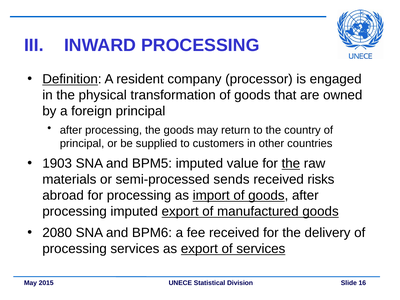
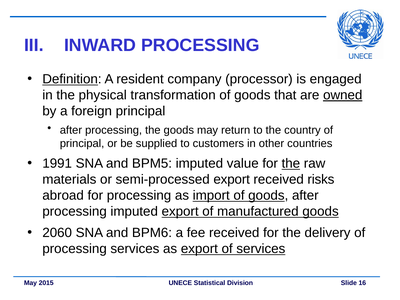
owned underline: none -> present (343, 95)
1903: 1903 -> 1991 (57, 164)
semi-processed sends: sends -> export (232, 180)
2080: 2080 -> 2060 (57, 233)
